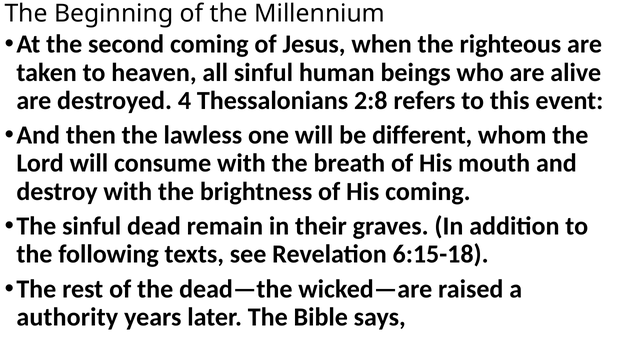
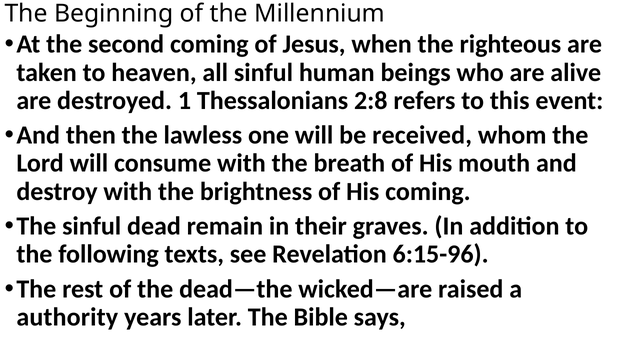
4: 4 -> 1 (184, 100)
different: different -> received (422, 135)
6:15-18: 6:15-18 -> 6:15-96 (441, 254)
